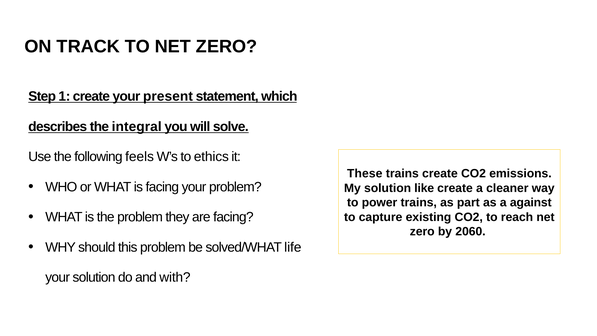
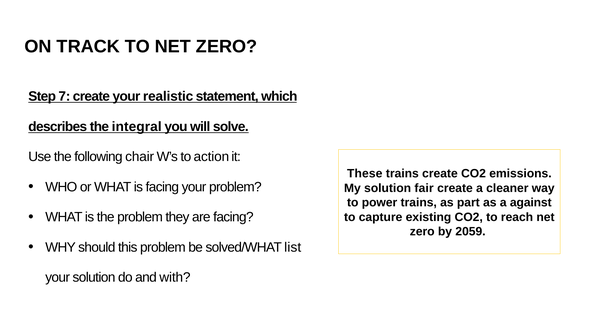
1: 1 -> 7 (64, 96)
present: present -> realistic (168, 96)
feels: feels -> chair (140, 157)
ethics: ethics -> action (211, 157)
like: like -> fair (424, 188)
2060: 2060 -> 2059 (470, 231)
life: life -> list (293, 247)
